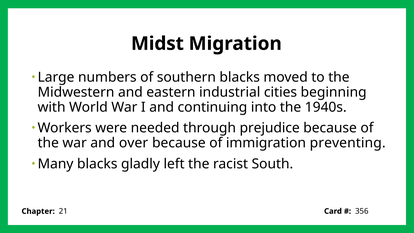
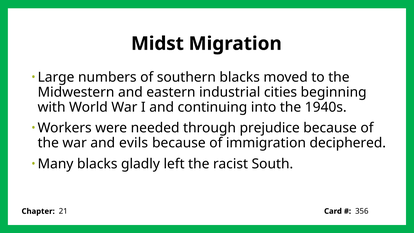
over: over -> evils (134, 143)
preventing: preventing -> deciphered (348, 143)
